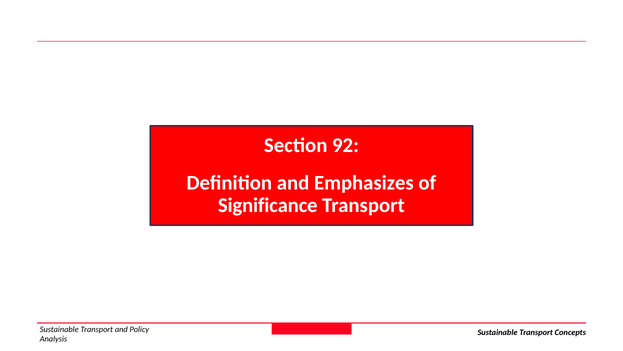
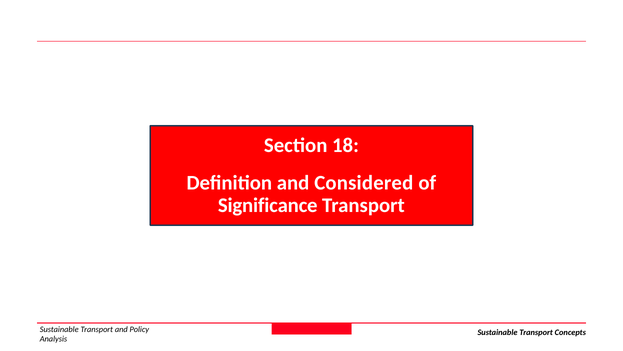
92: 92 -> 18 (345, 145)
Emphasizes: Emphasizes -> Considered (364, 182)
